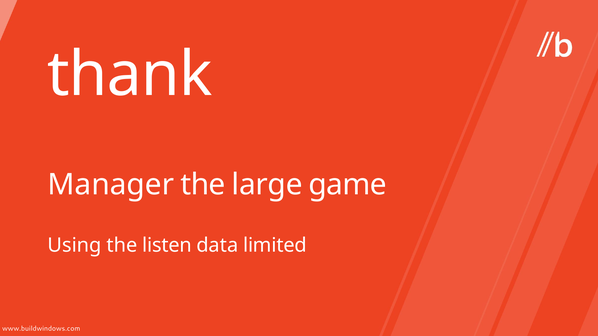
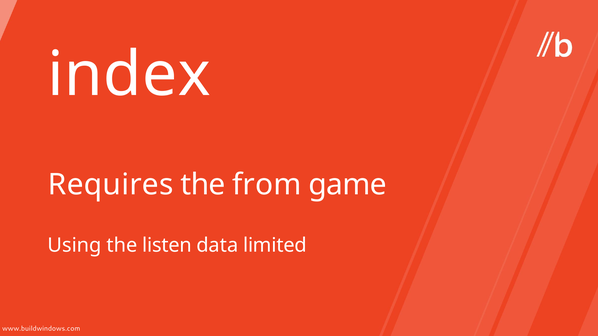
thank: thank -> index (129, 75)
Manager: Manager -> Requires (111, 185)
large: large -> from (267, 185)
